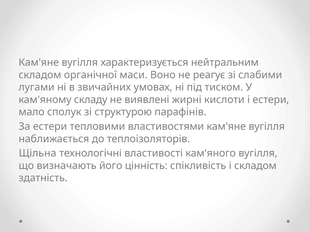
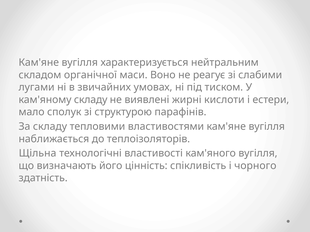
За естери: естери -> складу (50, 127)
і складом: складом -> чорного (255, 166)
